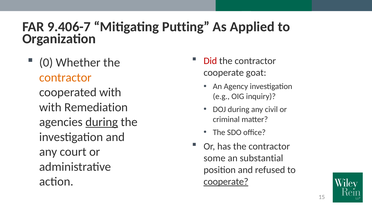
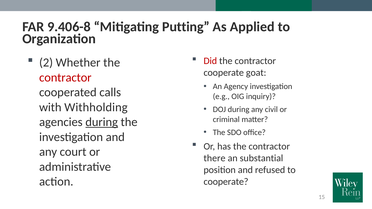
9.406-7: 9.406-7 -> 9.406-8 (69, 27)
0: 0 -> 2 (46, 63)
contractor colour: orange -> red (65, 78)
cooperated with: with -> calls (110, 92)
Remediation: Remediation -> Withholding (96, 107)
some: some -> there (215, 158)
cooperate underline: present -> none (226, 182)
